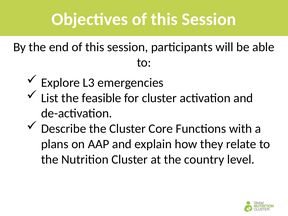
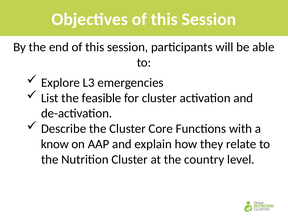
plans: plans -> know (55, 144)
